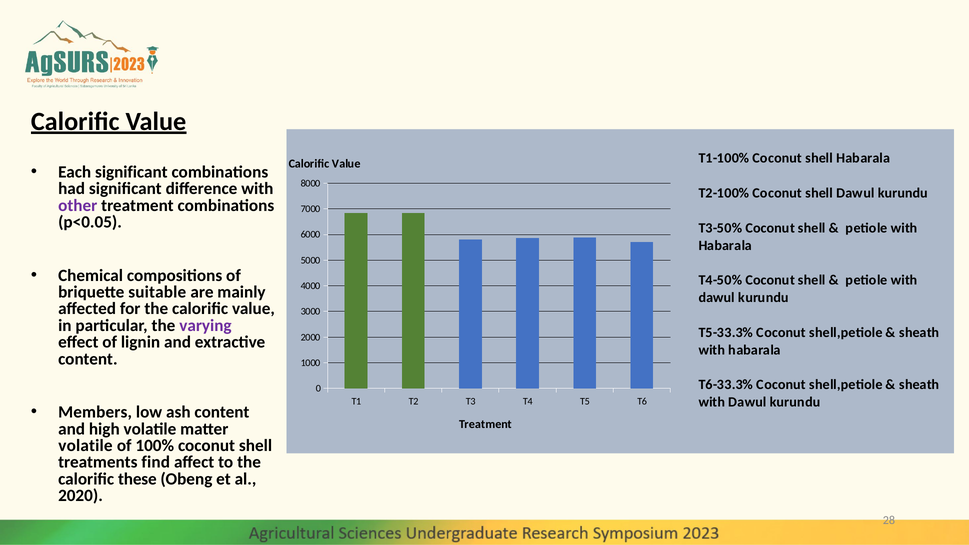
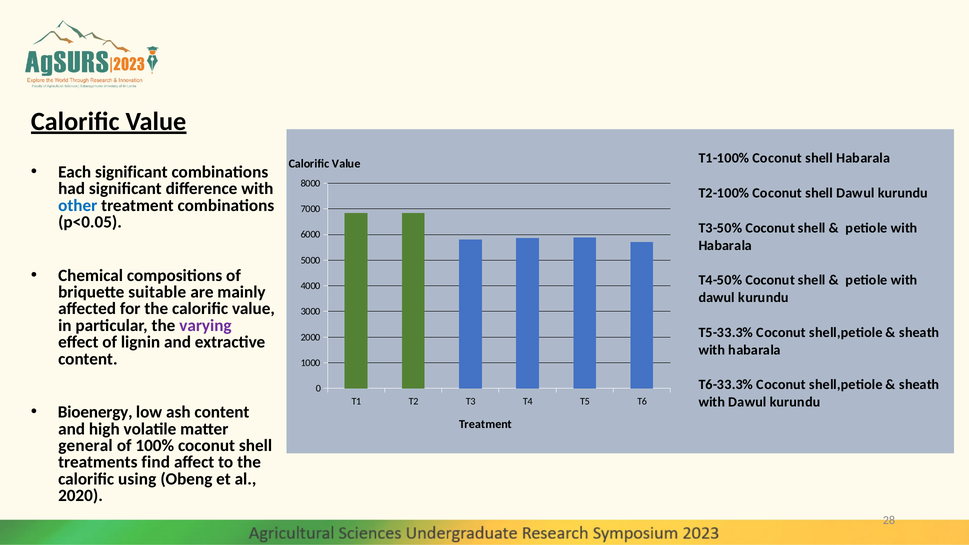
other colour: purple -> blue (78, 205)
Members: Members -> Bioenergy (95, 412)
volatile: volatile -> general (85, 446)
these: these -> using (137, 479)
